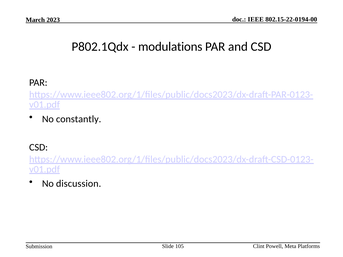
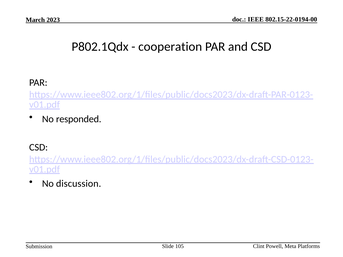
modulations: modulations -> cooperation (170, 47)
constantly: constantly -> responded (79, 119)
